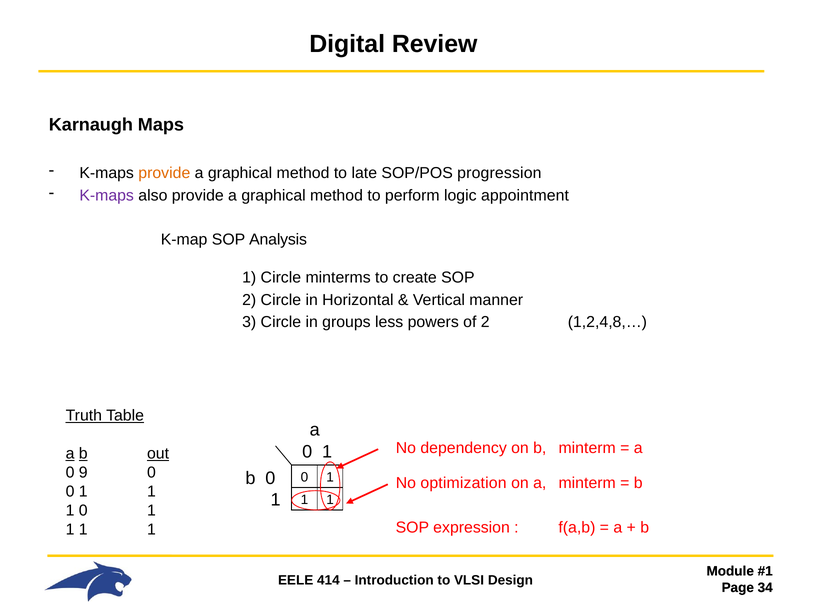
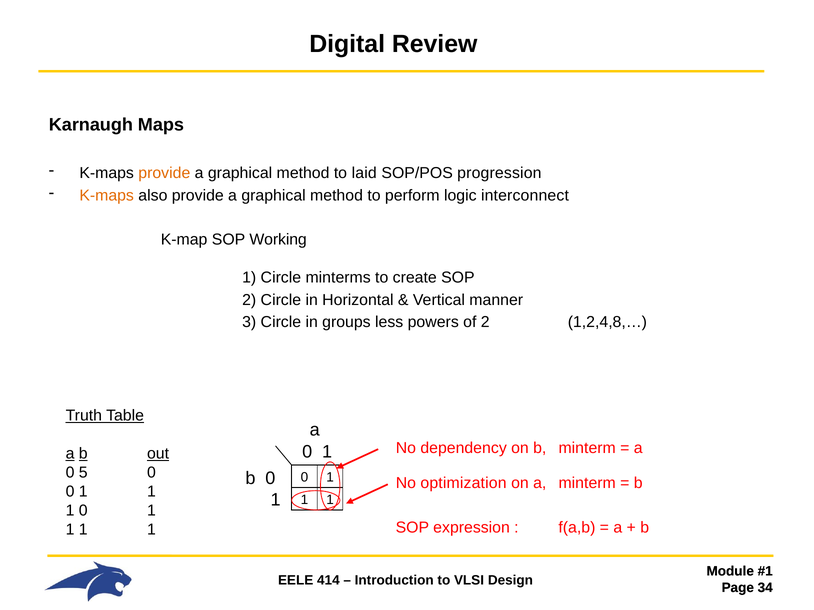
late: late -> laid (364, 173)
K-maps colour: purple -> orange (107, 196)
appointment: appointment -> interconnect (525, 196)
Analysis: Analysis -> Working (278, 240)
9: 9 -> 5 (83, 473)
